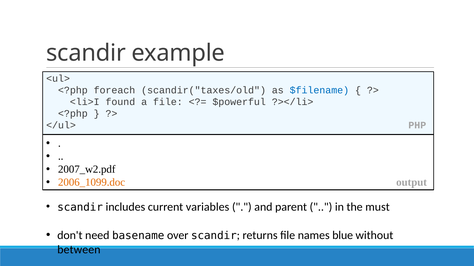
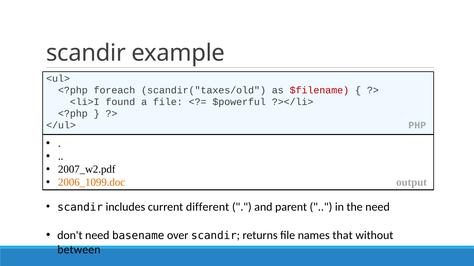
$filename colour: blue -> red (319, 90)
variables: variables -> different (208, 207)
the must: must -> need (378, 207)
blue: blue -> that (343, 236)
